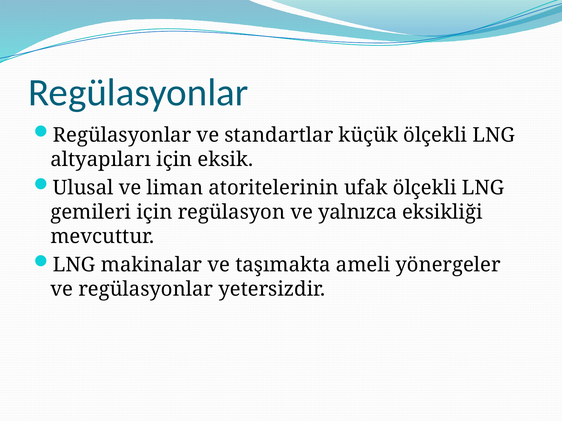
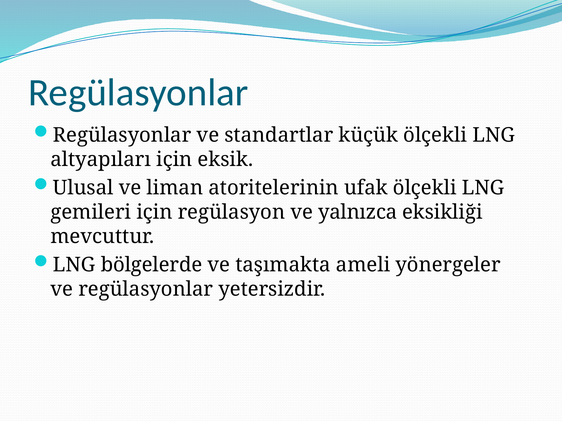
makinalar: makinalar -> bölgelerde (152, 265)
